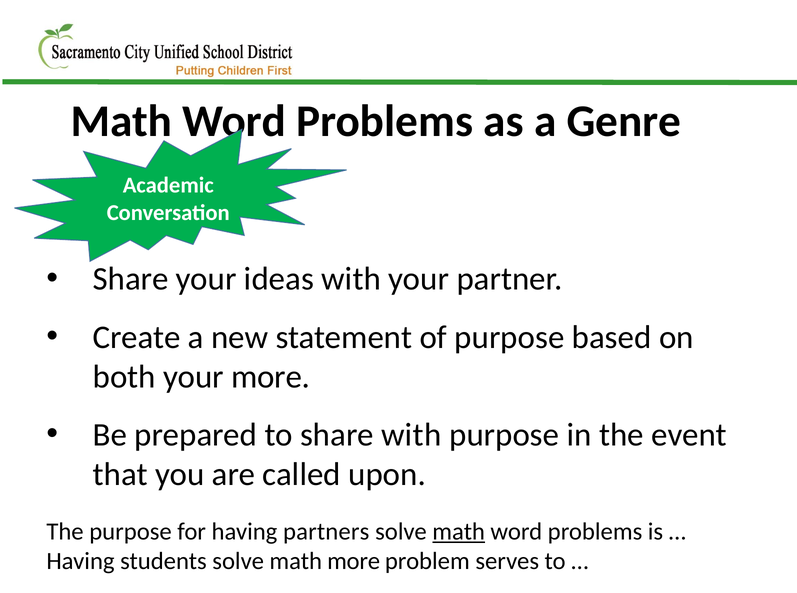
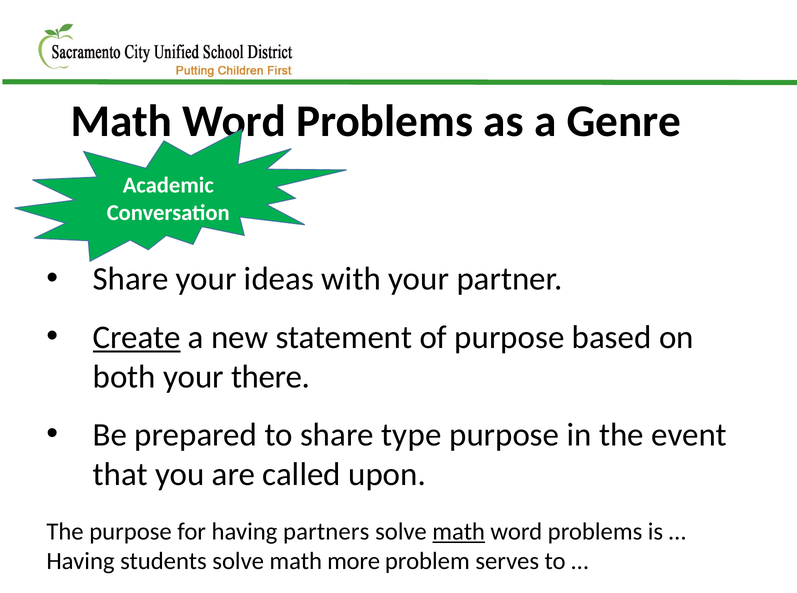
Create underline: none -> present (137, 337)
your more: more -> there (271, 377)
share with: with -> type (411, 435)
